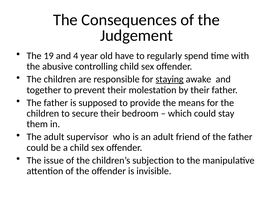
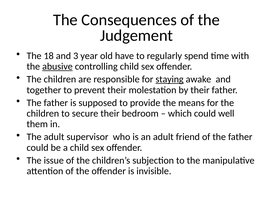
19: 19 -> 18 (49, 56)
4: 4 -> 3 (76, 56)
abusive underline: none -> present (57, 66)
stay: stay -> well (226, 113)
